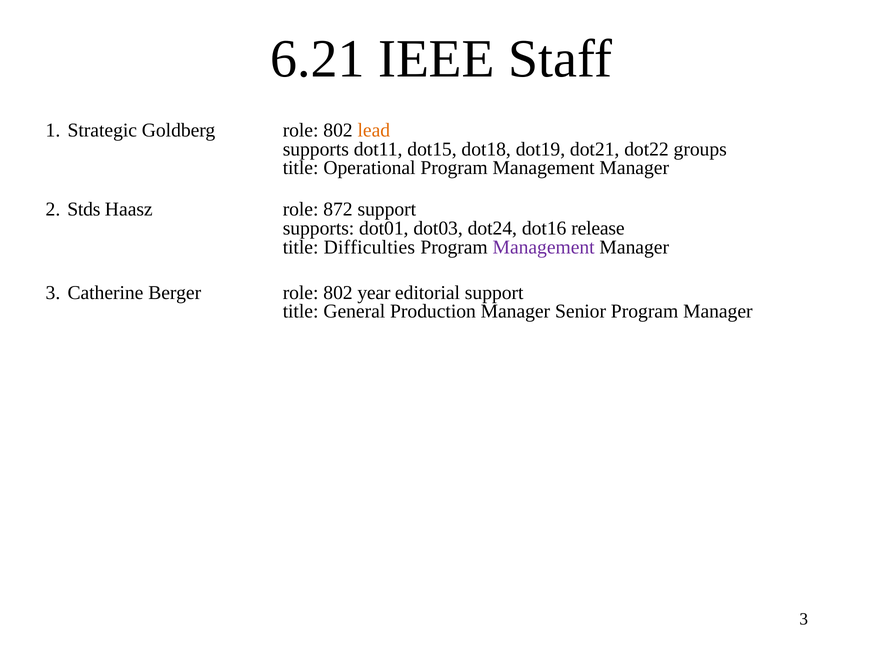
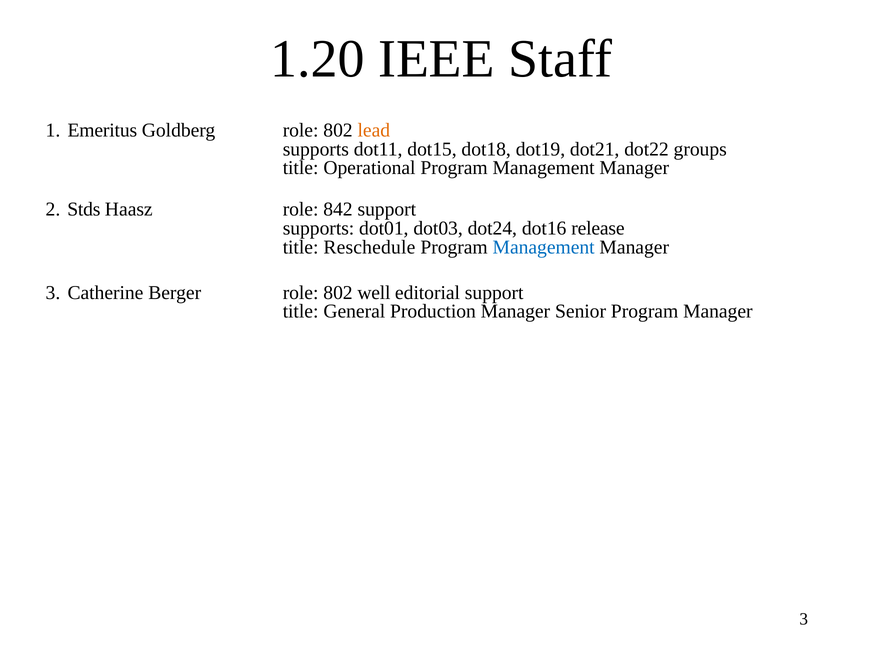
6.21: 6.21 -> 1.20 (317, 59)
Strategic: Strategic -> Emeritus (102, 130)
872: 872 -> 842 (338, 210)
Difficulties: Difficulties -> Reschedule (369, 247)
Management colour: purple -> blue (544, 247)
year: year -> well (374, 293)
